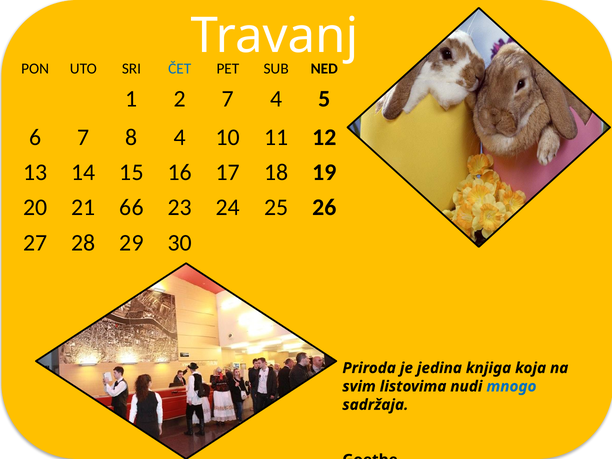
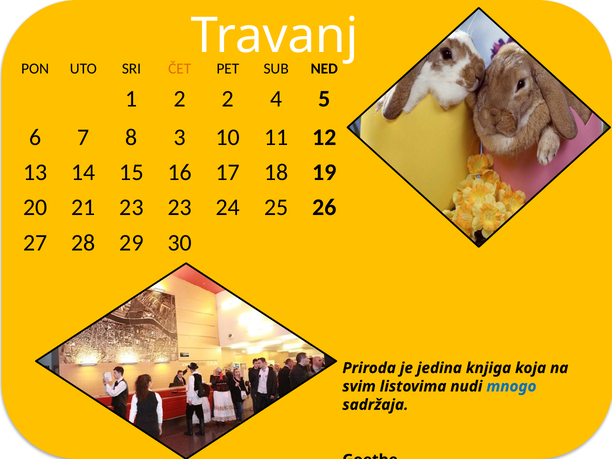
ČET colour: blue -> orange (180, 69)
2 7: 7 -> 2 (228, 99)
8 4: 4 -> 3 (180, 137)
21 66: 66 -> 23 (132, 208)
